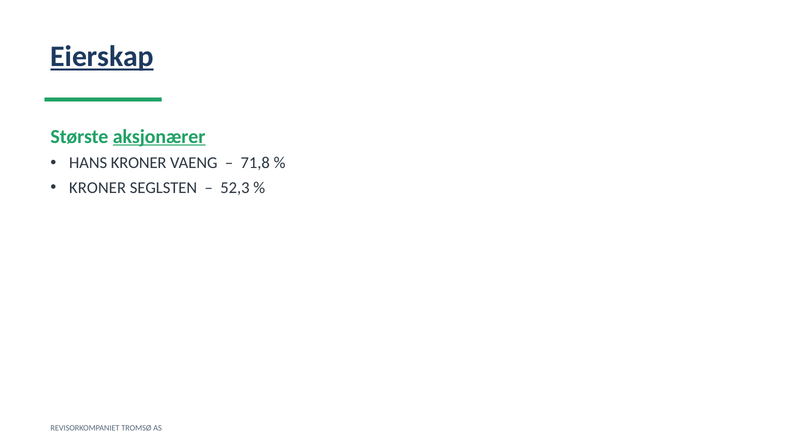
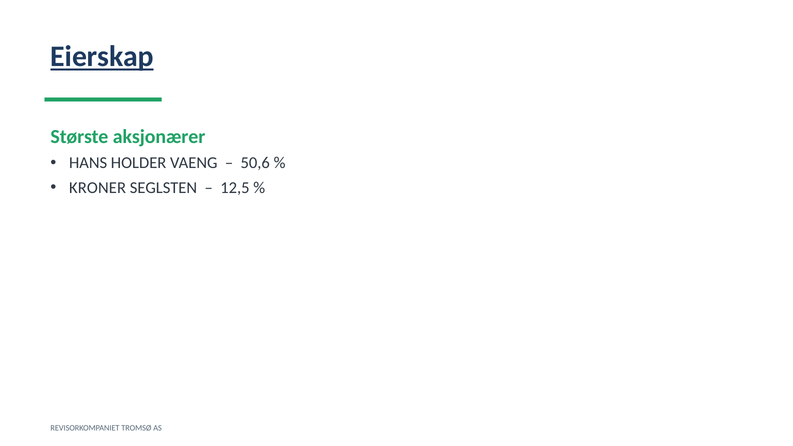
aksjonærer underline: present -> none (159, 137)
HANS KRONER: KRONER -> HOLDER (139, 163)
71,8: 71,8 -> 50,6 (255, 163)
52,3: 52,3 -> 12,5 (235, 188)
